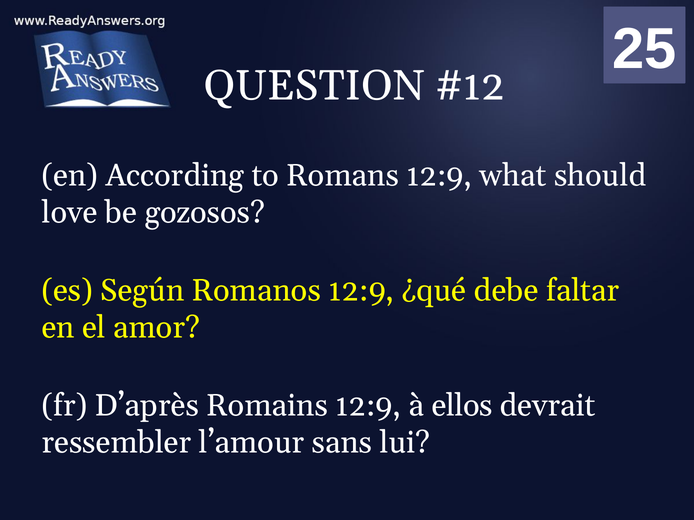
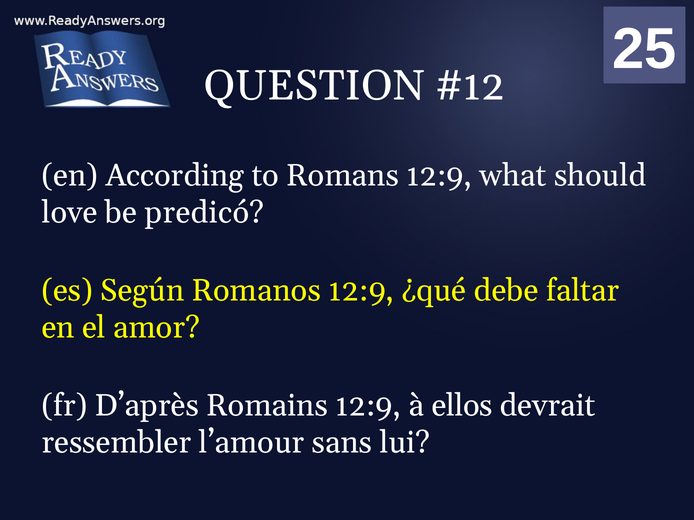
gozosos: gozosos -> predicó (205, 213)
